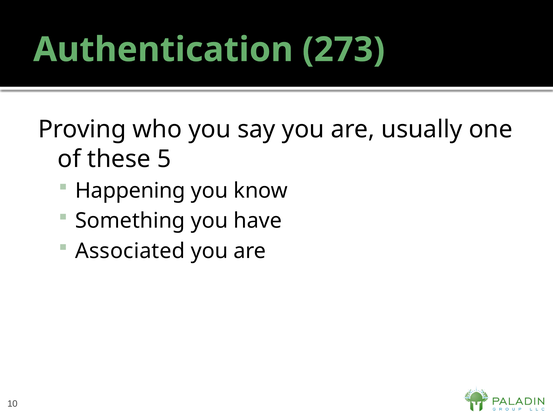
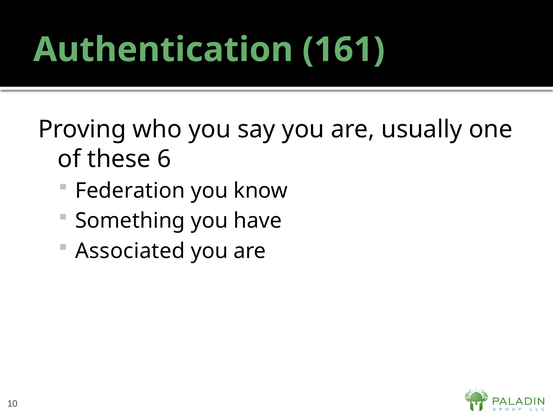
273: 273 -> 161 (344, 50)
5: 5 -> 6 (164, 159)
Happening: Happening -> Federation (130, 191)
